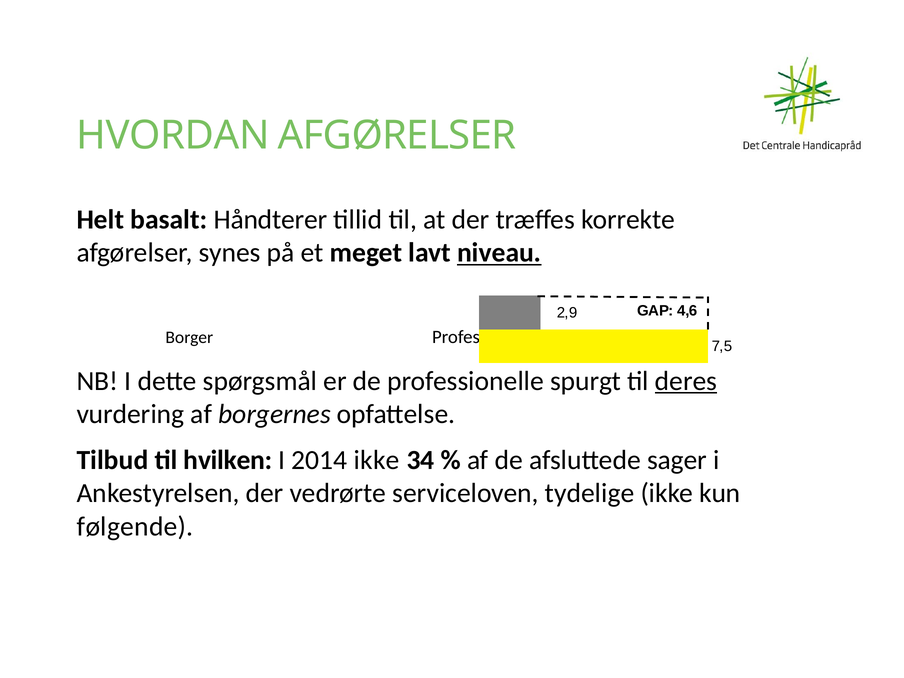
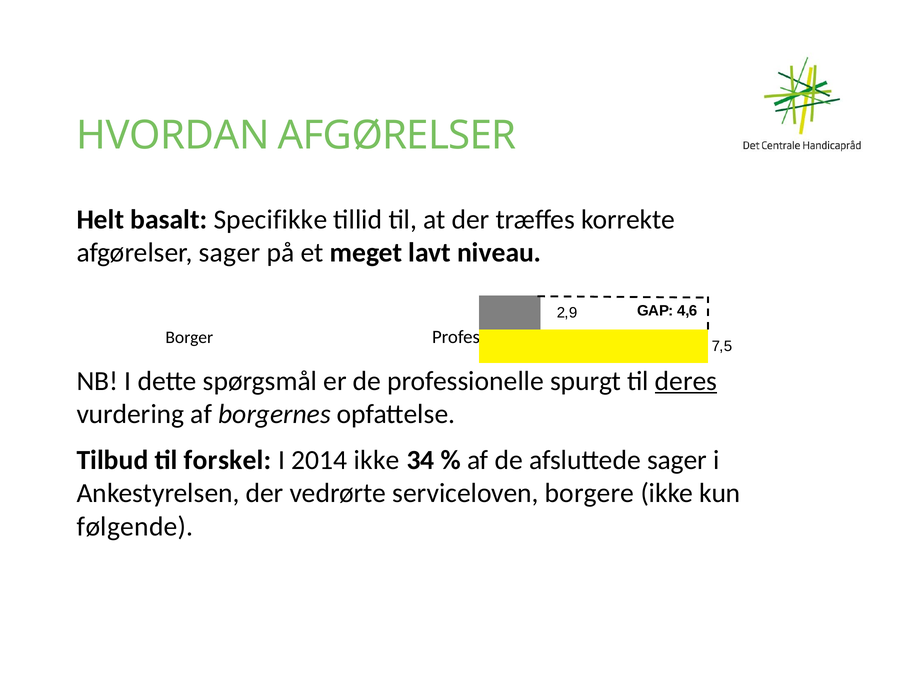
Håndterer: Håndterer -> Specifikke (270, 220)
afgørelser synes: synes -> sager (229, 253)
niveau underline: present -> none (499, 253)
hvilken: hvilken -> forskel (228, 460)
tydelige: tydelige -> borgere (590, 493)
